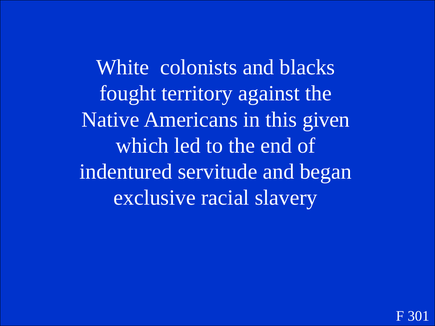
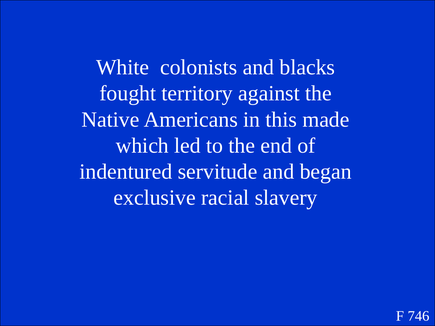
given: given -> made (326, 120)
301: 301 -> 746 (418, 316)
